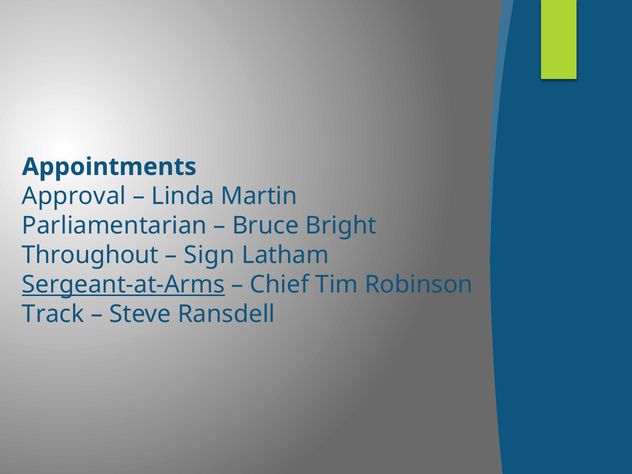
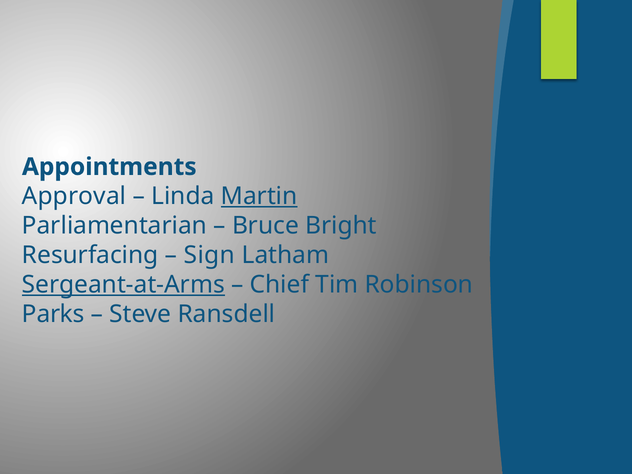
Martin underline: none -> present (259, 196)
Throughout: Throughout -> Resurfacing (90, 255)
Track: Track -> Parks (53, 314)
